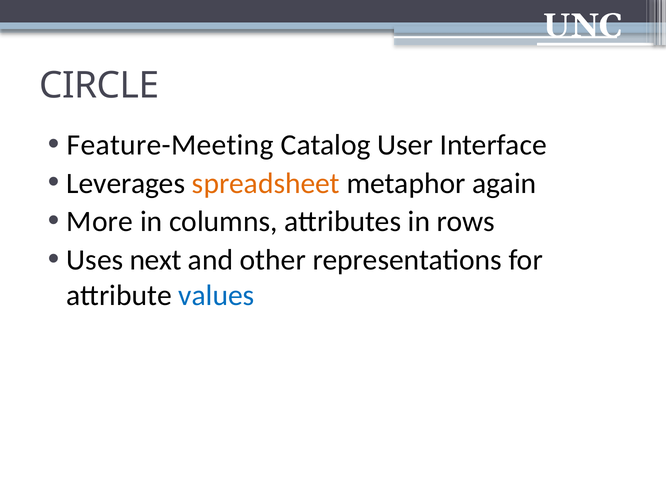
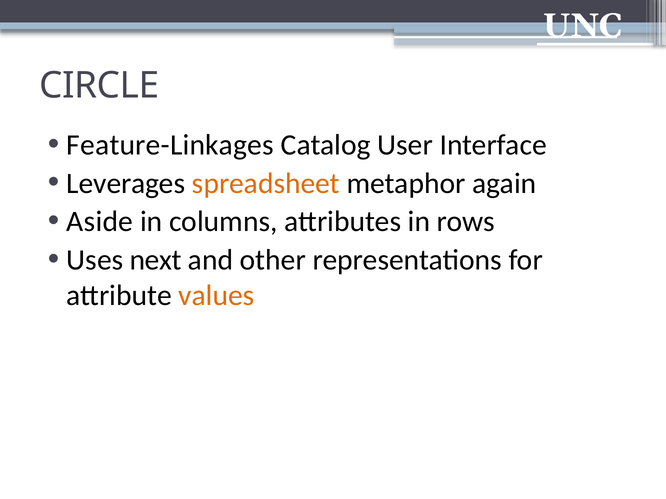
Feature-Meeting: Feature-Meeting -> Feature-Linkages (170, 145)
More: More -> Aside (100, 222)
values colour: blue -> orange (216, 296)
